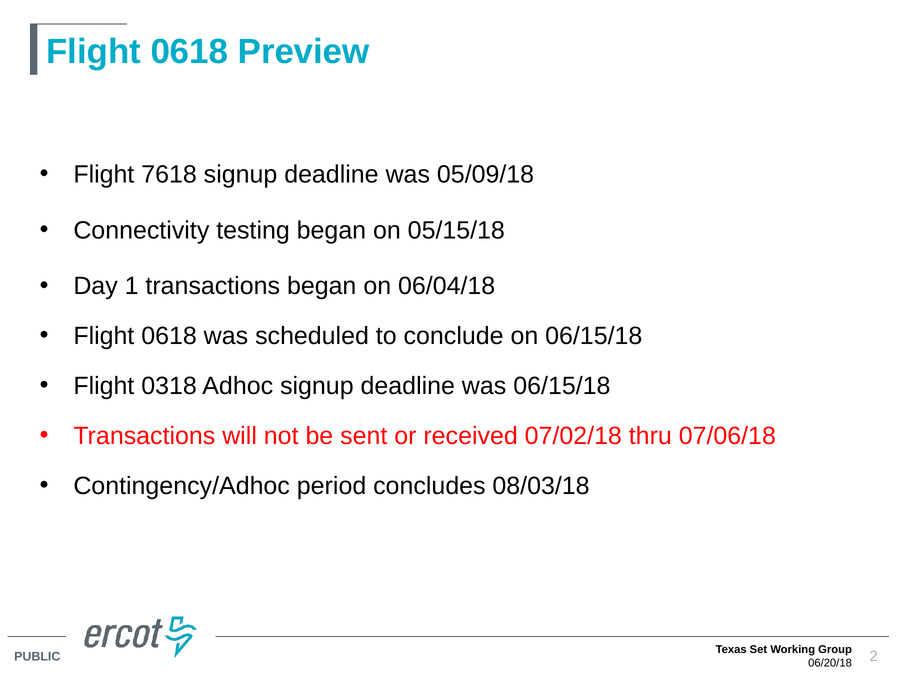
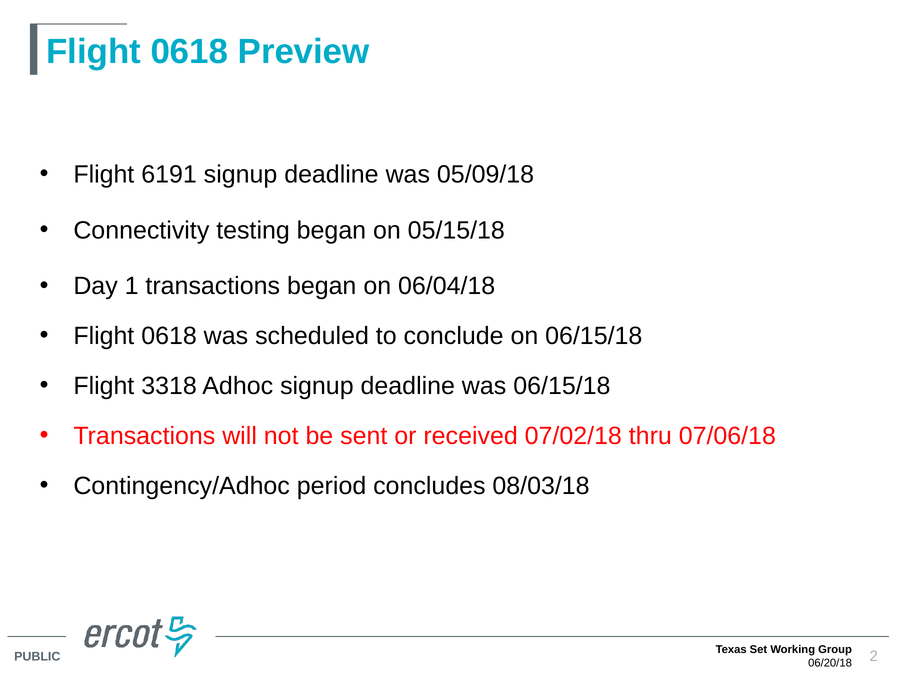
7618: 7618 -> 6191 (169, 174)
0318: 0318 -> 3318 (169, 386)
